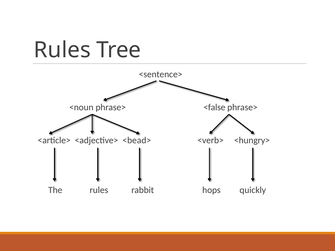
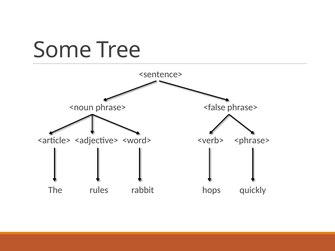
Rules: Rules -> Some (62, 50)
<bead>: <bead> -> <word> (137, 141)
<hungry>: <hungry> -> <phrase> (252, 141)
